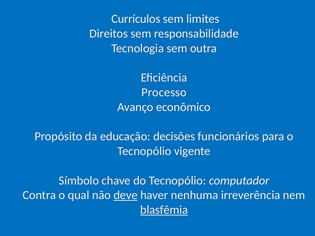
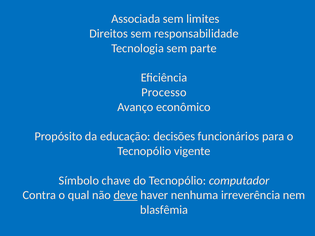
Currículos: Currículos -> Associada (136, 19)
outra: outra -> parte (203, 48)
blasfêmia underline: present -> none (164, 210)
